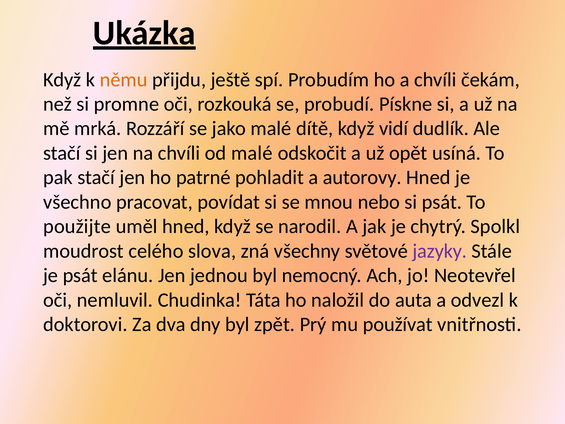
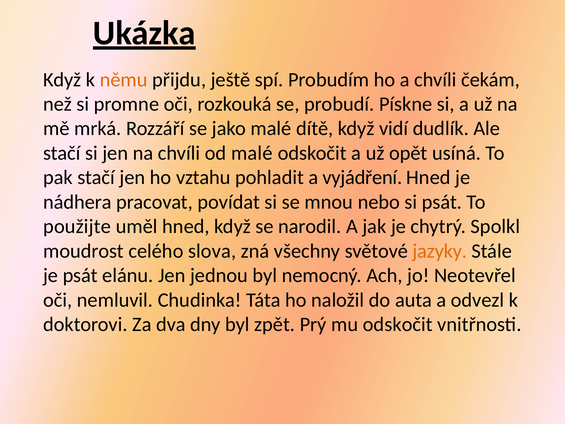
patrné: patrné -> vztahu (203, 177)
autorovy: autorovy -> vyjádření (362, 177)
všechno: všechno -> nádhera (77, 202)
jazyky colour: purple -> orange (440, 251)
mu používat: používat -> odskočit (398, 324)
